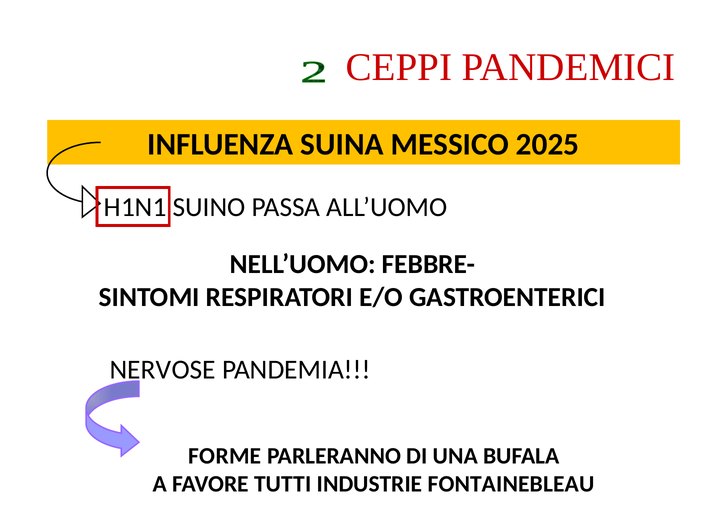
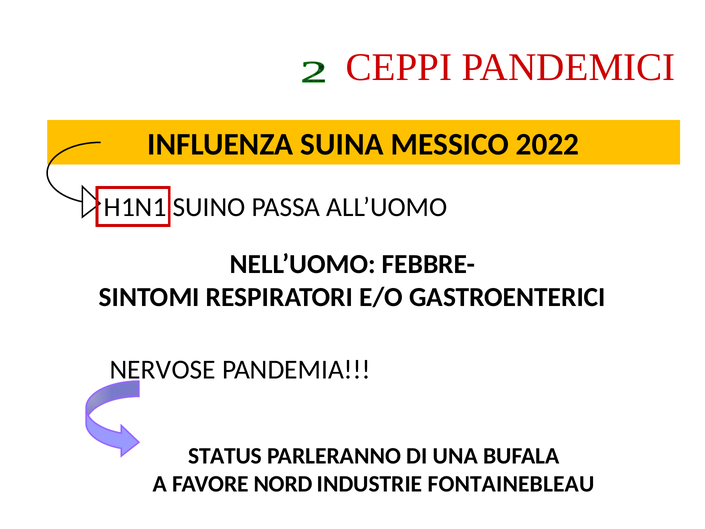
2025: 2025 -> 2022 (548, 144)
FORME: FORME -> STATUS (225, 456)
TUTTI: TUTTI -> NORD (283, 484)
